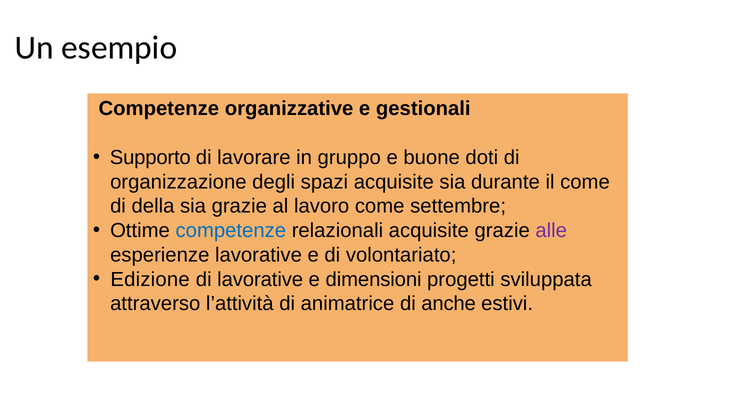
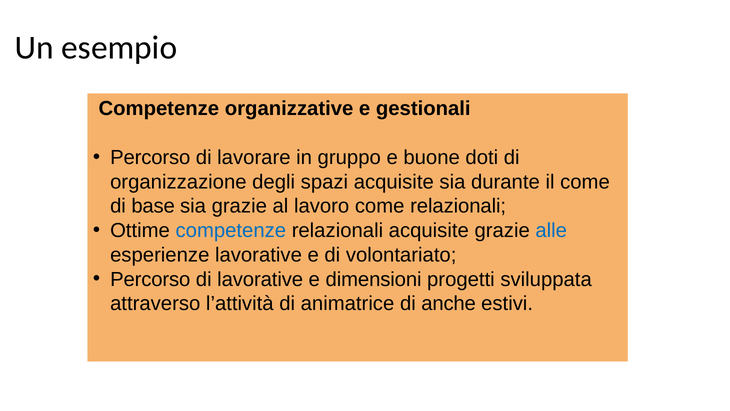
Supporto: Supporto -> Percorso (150, 157)
della: della -> base (153, 206)
come settembre: settembre -> relazionali (458, 206)
alle colour: purple -> blue (551, 230)
Edizione: Edizione -> Percorso (150, 279)
